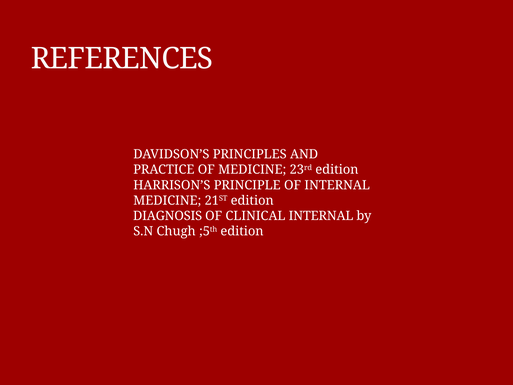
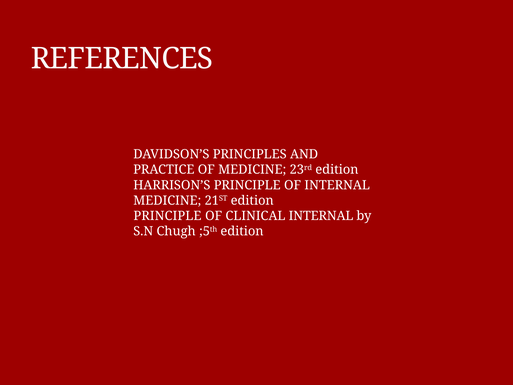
DIAGNOSIS: DIAGNOSIS -> PRINCIPLE (167, 216)
